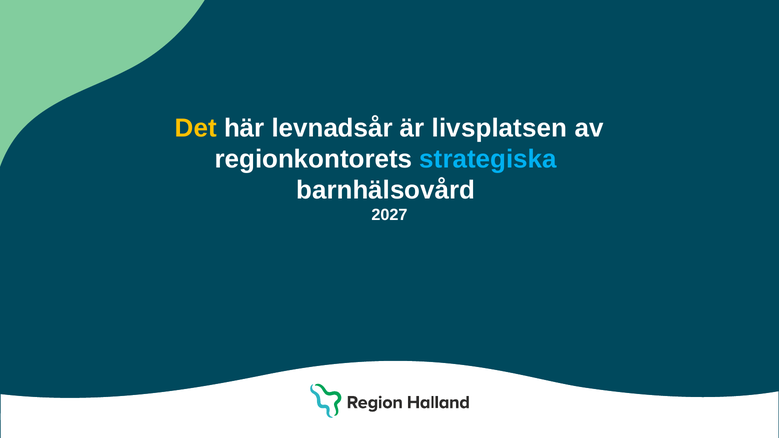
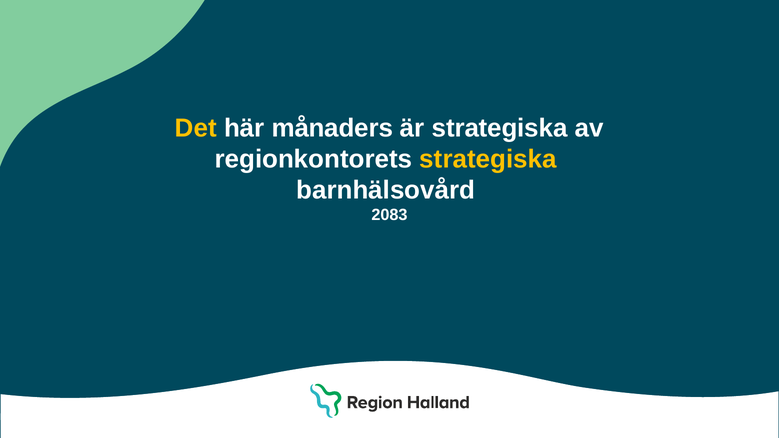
levnadsår: levnadsår -> månaders (332, 128)
är livsplatsen: livsplatsen -> strategiska (500, 128)
strategiska colour: light blue -> yellow (488, 159)
2027: 2027 -> 2083 (389, 215)
